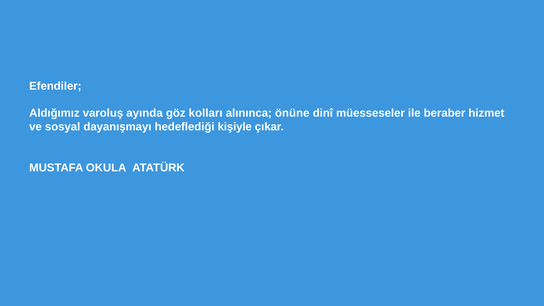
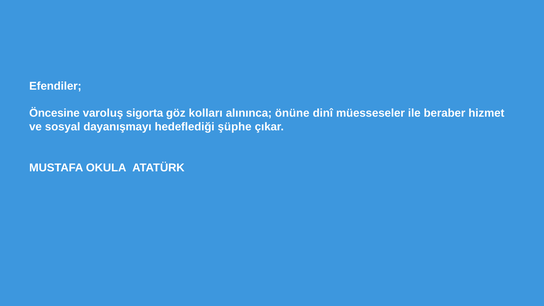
Aldığımız: Aldığımız -> Öncesine (54, 113)
ayında: ayında -> sigorta (145, 113)
kişiyle: kişiyle -> şüphe (235, 127)
